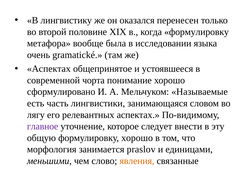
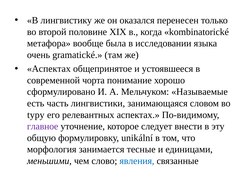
когда формулировку: формулировку -> kombinatorické (197, 32)
лягу: лягу -> typy (36, 115)
формулировку хорошо: хорошо -> unikální (137, 138)
praslov: praslov -> тесные (141, 149)
явления colour: orange -> blue (137, 160)
